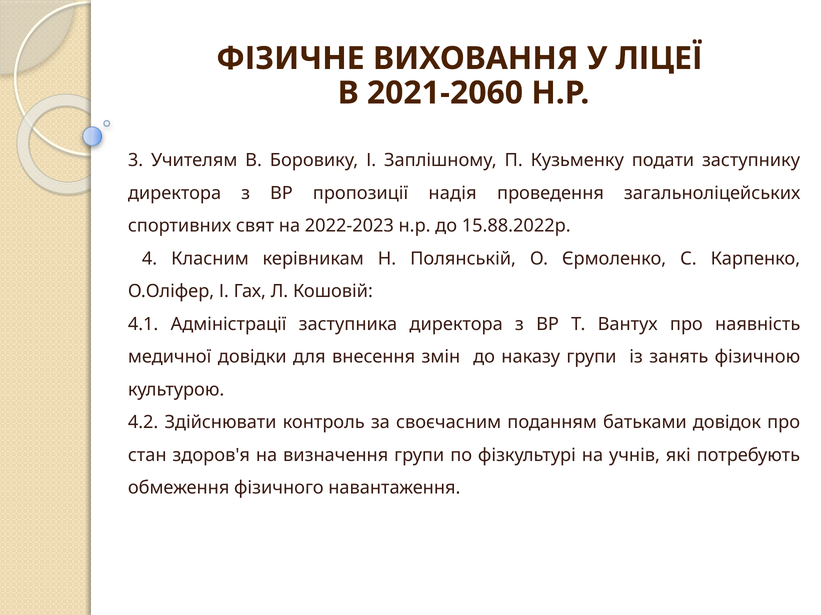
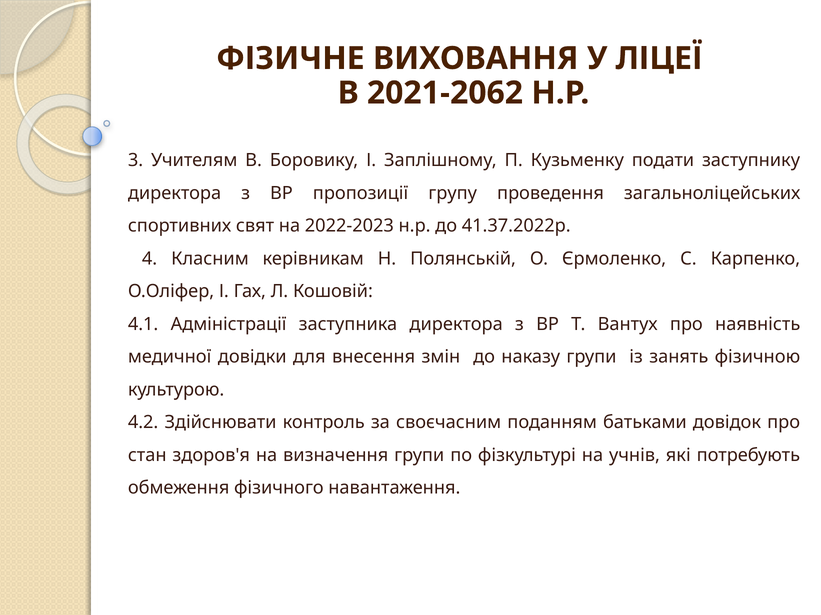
2021-2060: 2021-2060 -> 2021-2062 (445, 93)
надія: надія -> групу (453, 193)
15.88.2022р: 15.88.2022р -> 41.37.2022р (516, 226)
